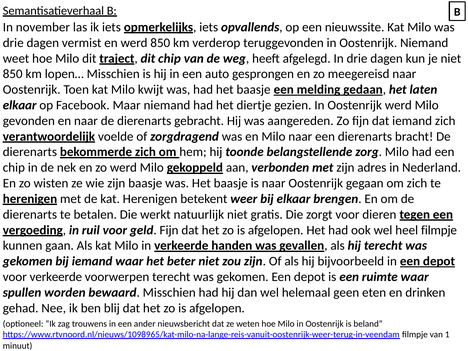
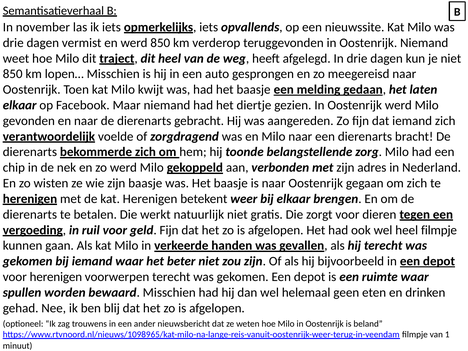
dit chip: chip -> heel (170, 58)
voor verkeerde: verkeerde -> herenigen (56, 277)
